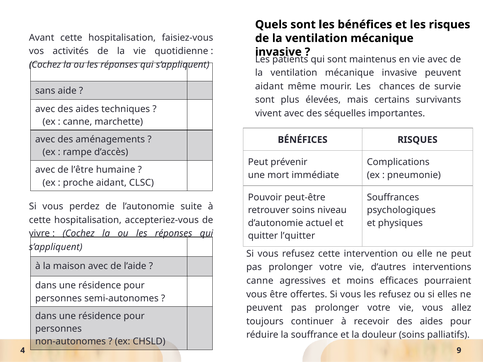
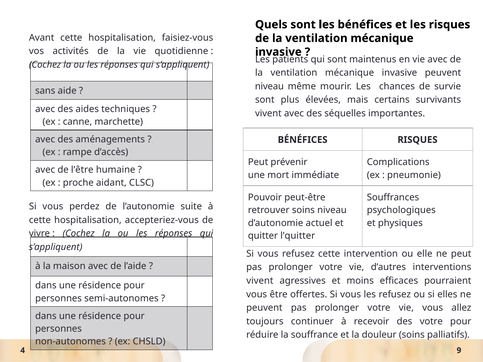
aidant: aidant -> niveau (269, 86)
canne: canne -> vivent (260, 281)
recevoir des aides: aides -> votre (431, 321)
